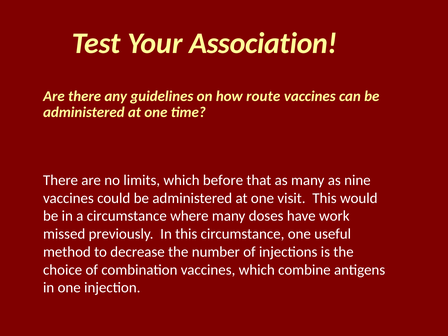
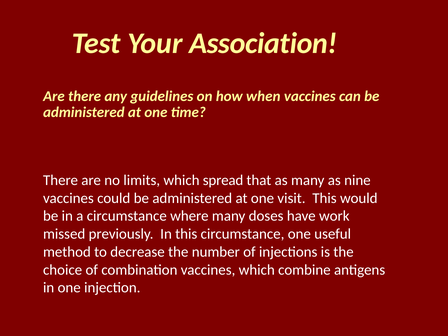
route: route -> when (263, 96)
before: before -> spread (223, 180)
